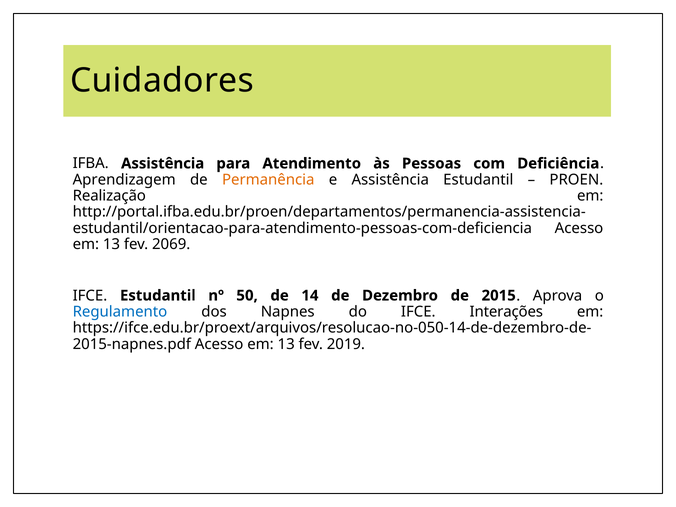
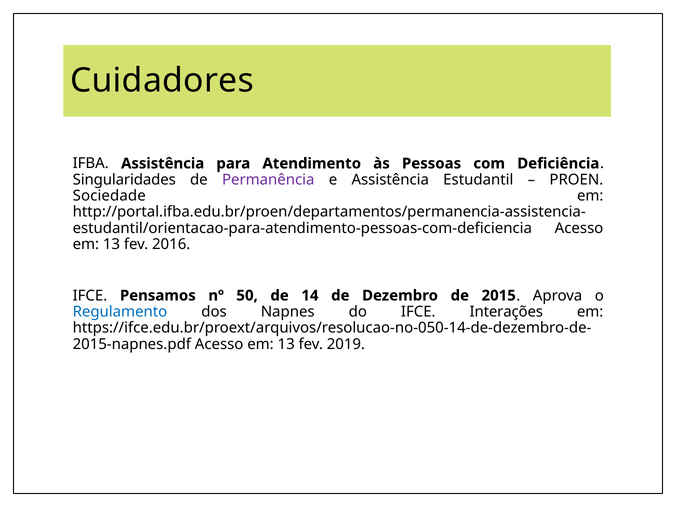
Aprendizagem: Aprendizagem -> Singularidades (124, 180)
Permanência colour: orange -> purple (268, 180)
Realização: Realização -> Sociedade (109, 196)
2069: 2069 -> 2016 (171, 244)
IFCE Estudantil: Estudantil -> Pensamos (158, 296)
